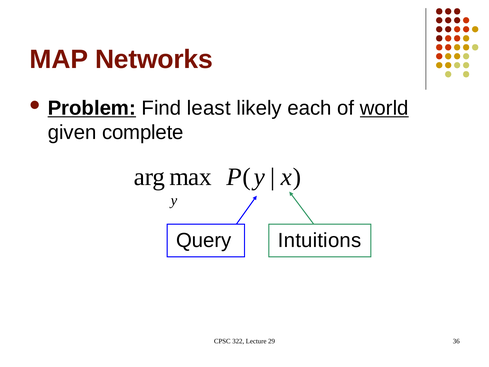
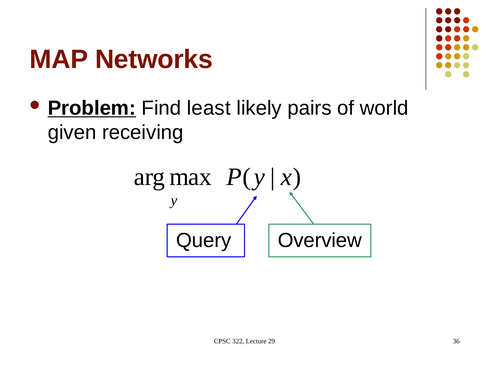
each: each -> pairs (310, 108)
world underline: present -> none (384, 108)
complete: complete -> receiving (143, 132)
Intuitions: Intuitions -> Overview (320, 240)
